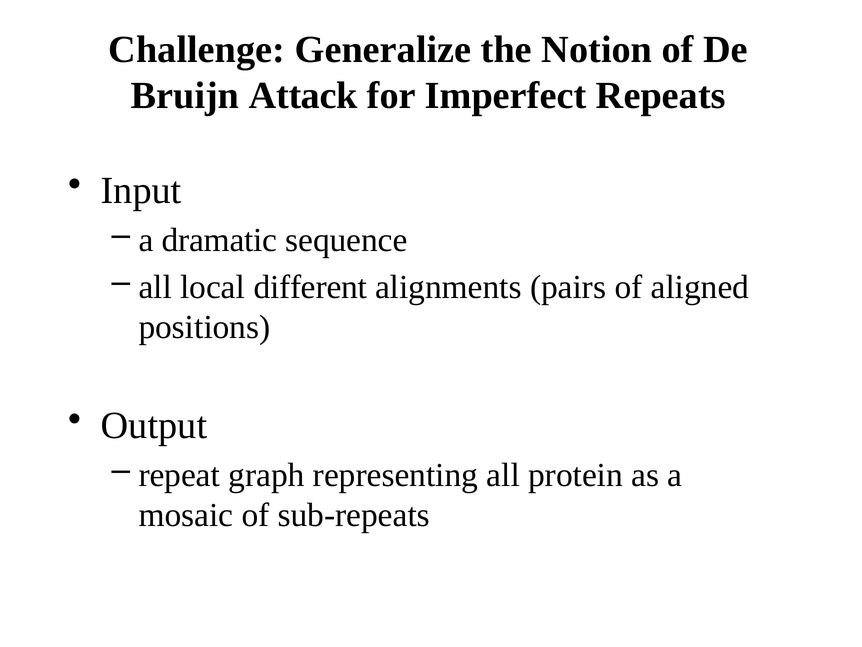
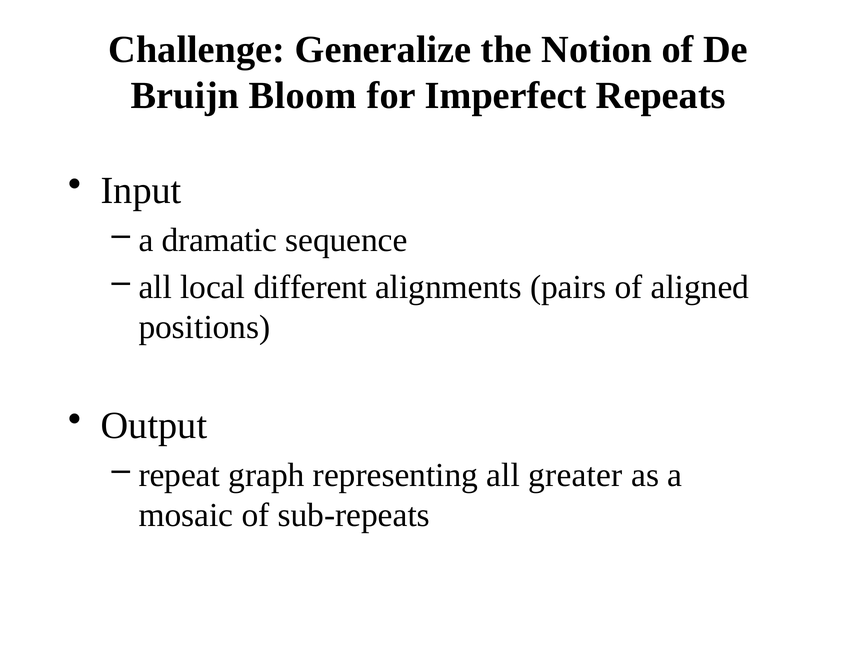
Attack: Attack -> Bloom (303, 96)
protein: protein -> greater (575, 475)
